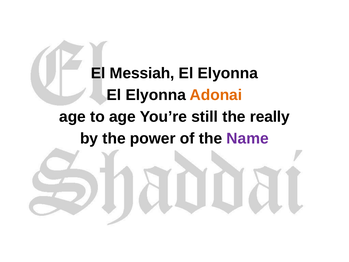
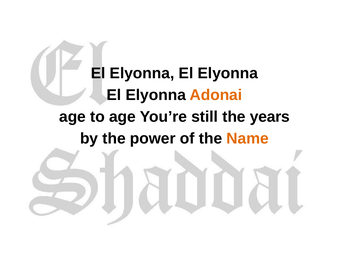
Messiah: Messiah -> Elyonna (142, 73)
really: really -> years (270, 117)
Name colour: purple -> orange (248, 138)
